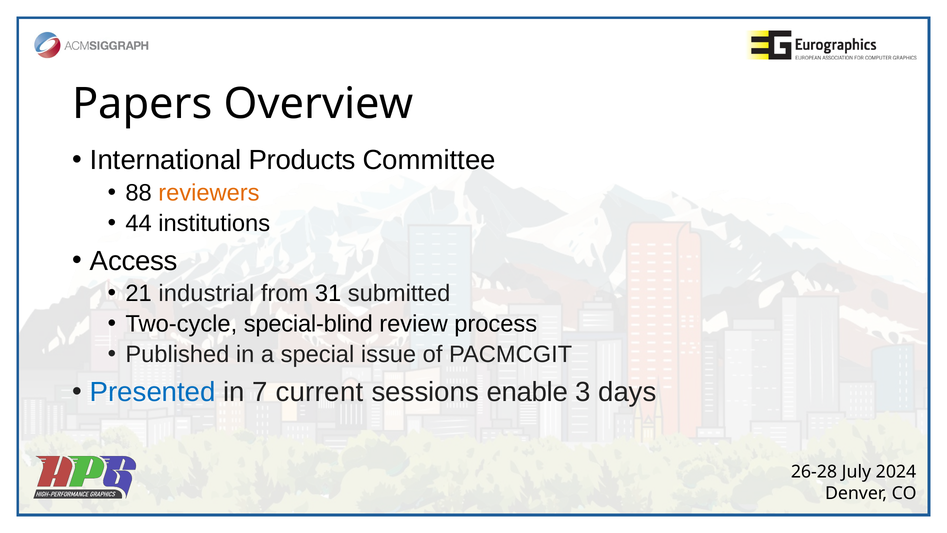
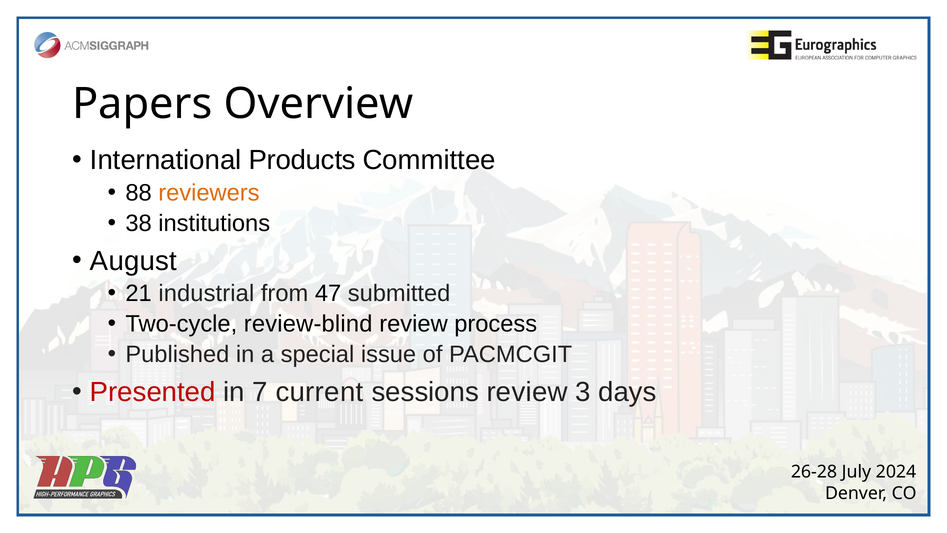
44: 44 -> 38 (139, 223)
Access: Access -> August (133, 261)
31: 31 -> 47 (328, 293)
special-blind: special-blind -> review-blind (308, 324)
Presented colour: blue -> red (153, 392)
sessions enable: enable -> review (527, 392)
